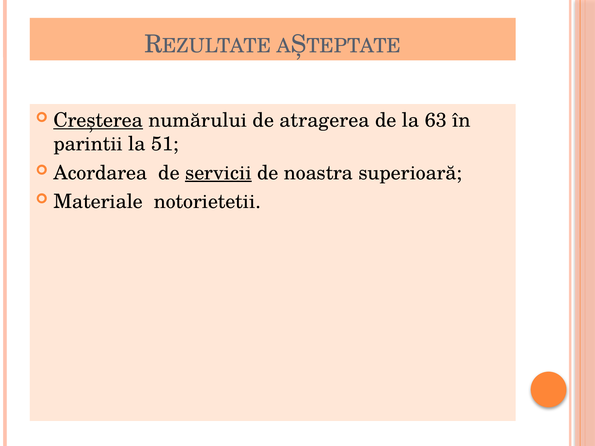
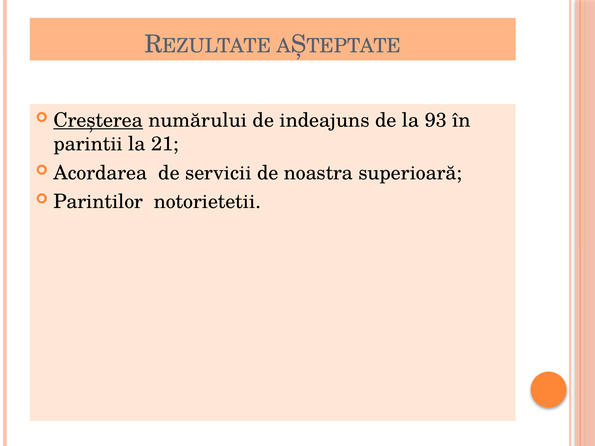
atragerea: atragerea -> indeajuns (325, 120)
63: 63 -> 93 (436, 120)
51: 51 -> 21 (165, 144)
servicii underline: present -> none (218, 173)
Materiale: Materiale -> Parintilor (98, 202)
